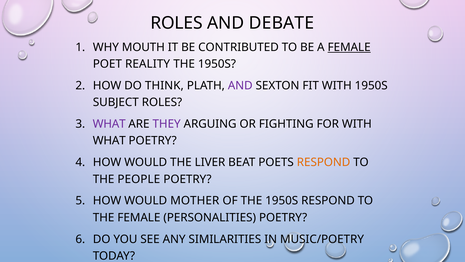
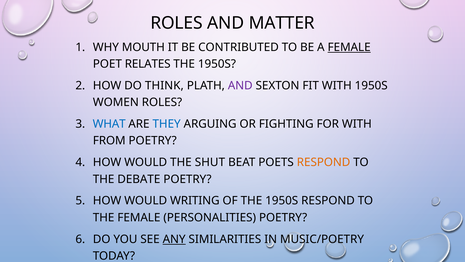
DEBATE: DEBATE -> MATTER (282, 23)
REALITY: REALITY -> RELATES (148, 64)
SUBJECT: SUBJECT -> WOMEN (116, 102)
WHAT colour: purple -> blue (109, 124)
THEY colour: purple -> blue (167, 124)
WHAT: WHAT -> FROM (109, 141)
LIVER: LIVER -> SHUT (210, 162)
PEOPLE: PEOPLE -> DEBATE (139, 179)
MOTHER: MOTHER -> WRITING (195, 200)
ANY underline: none -> present (174, 239)
